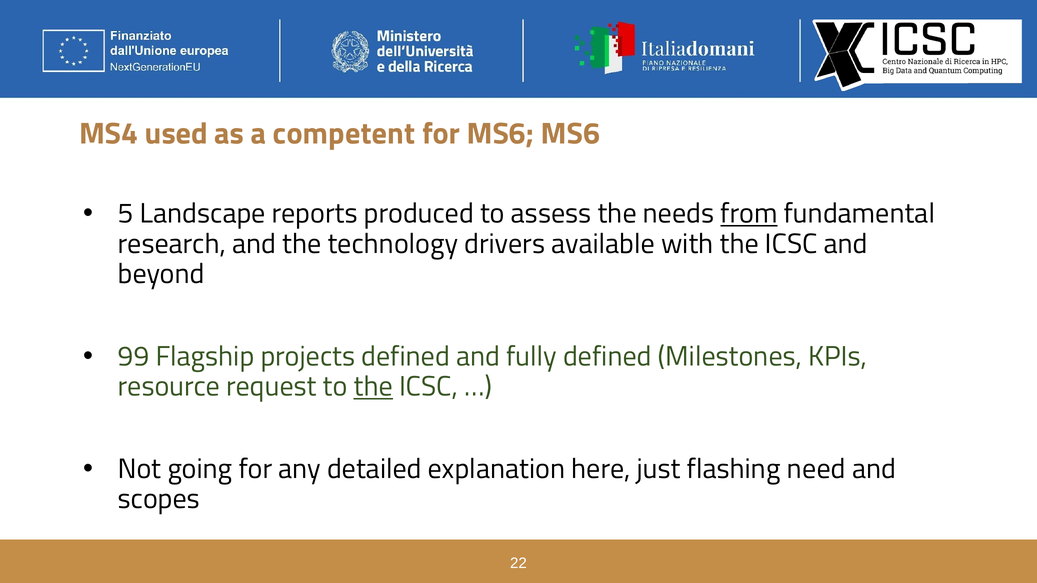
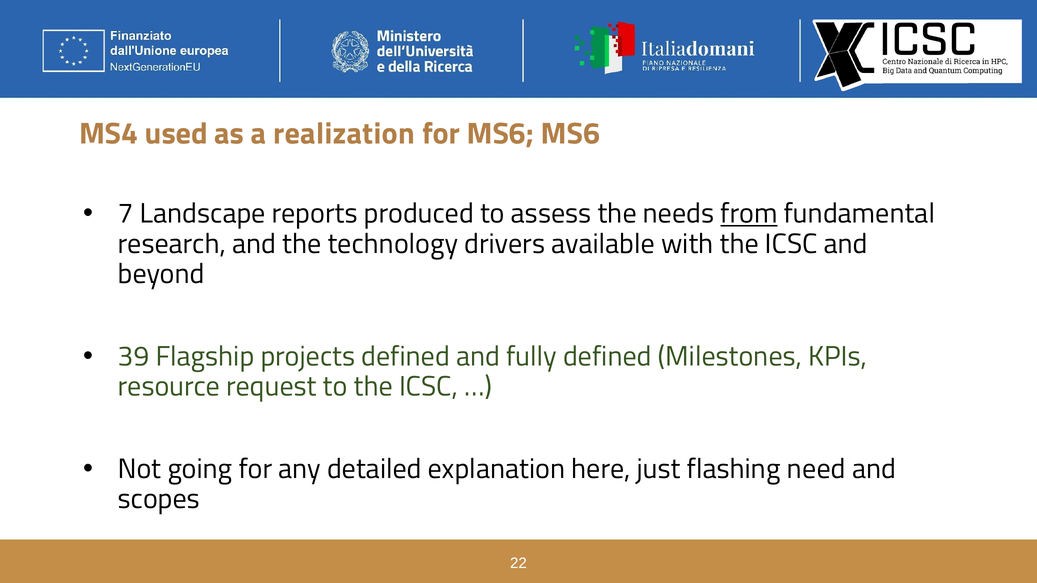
competent: competent -> realization (344, 134)
5: 5 -> 7 (126, 214)
99: 99 -> 39 (134, 357)
the underline: present -> none (373, 387)
